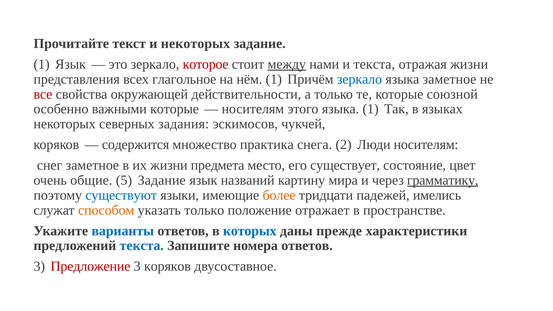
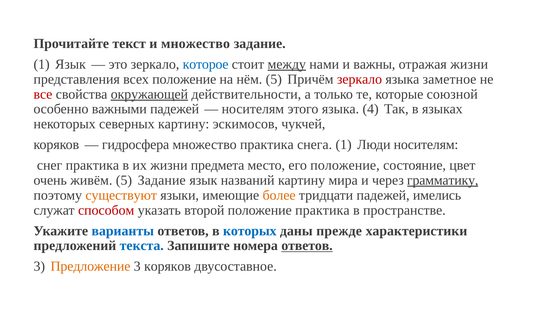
и некоторых: некоторых -> множество (195, 44)
которое colour: red -> blue (206, 64)
и текста: текста -> важны (374, 64)
всех глагольное: глагольное -> положение (184, 79)
нём 1: 1 -> 5 (274, 79)
зеркало colour: blue -> red (359, 79)
окружающей underline: none -> present (149, 94)
важными которые: которые -> падежей (175, 109)
языка 1: 1 -> 4 (371, 109)
северных задания: задания -> картину (184, 124)
содержится: содержится -> гидросфера (136, 145)
снега 2: 2 -> 1 (344, 145)
снег заметное: заметное -> практика (92, 165)
его существует: существует -> положение (345, 165)
общие: общие -> живём (91, 180)
существуют colour: blue -> orange (121, 195)
способом colour: orange -> red (106, 210)
указать только: только -> второй (204, 210)
положение отражает: отражает -> практика (322, 210)
ответов underline: none -> present (307, 246)
Предложение colour: red -> orange (90, 266)
